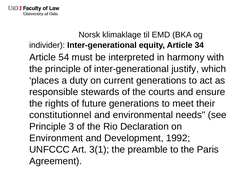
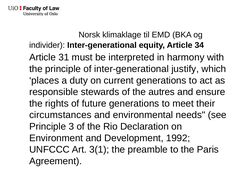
54: 54 -> 31 (64, 58)
courts: courts -> autres (162, 92)
constitutionnel: constitutionnel -> circumstances (60, 115)
